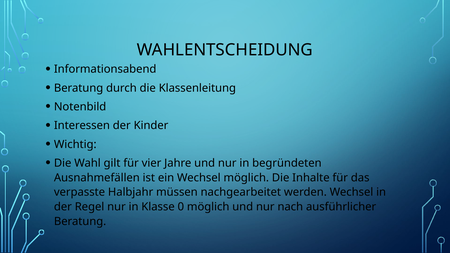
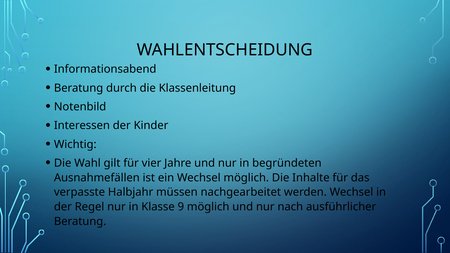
0: 0 -> 9 (181, 207)
